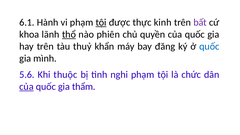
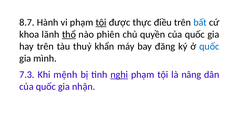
6.1: 6.1 -> 8.7 (27, 22)
kinh: kinh -> điều (163, 22)
bất colour: purple -> blue (200, 22)
5.6: 5.6 -> 7.3 (27, 75)
thuộc: thuộc -> mệnh (65, 75)
nghi underline: none -> present (119, 75)
chức: chức -> nâng (191, 75)
của underline: present -> none (26, 87)
thẩm: thẩm -> nhận (84, 87)
